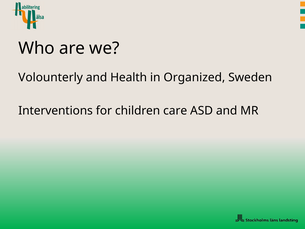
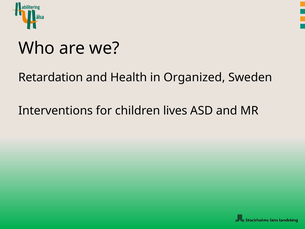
Volounterly: Volounterly -> Retardation (51, 77)
care: care -> lives (175, 111)
